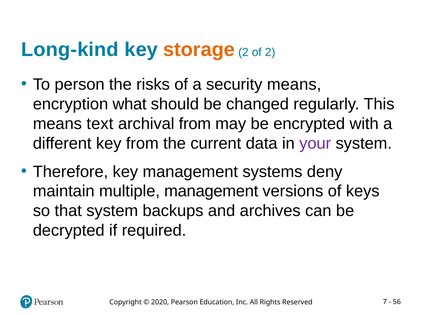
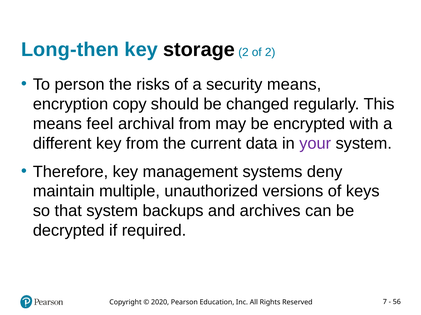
Long-kind: Long-kind -> Long-then (70, 50)
storage colour: orange -> black (199, 50)
what: what -> copy (130, 104)
text: text -> feel (100, 124)
multiple management: management -> unauthorized (211, 192)
